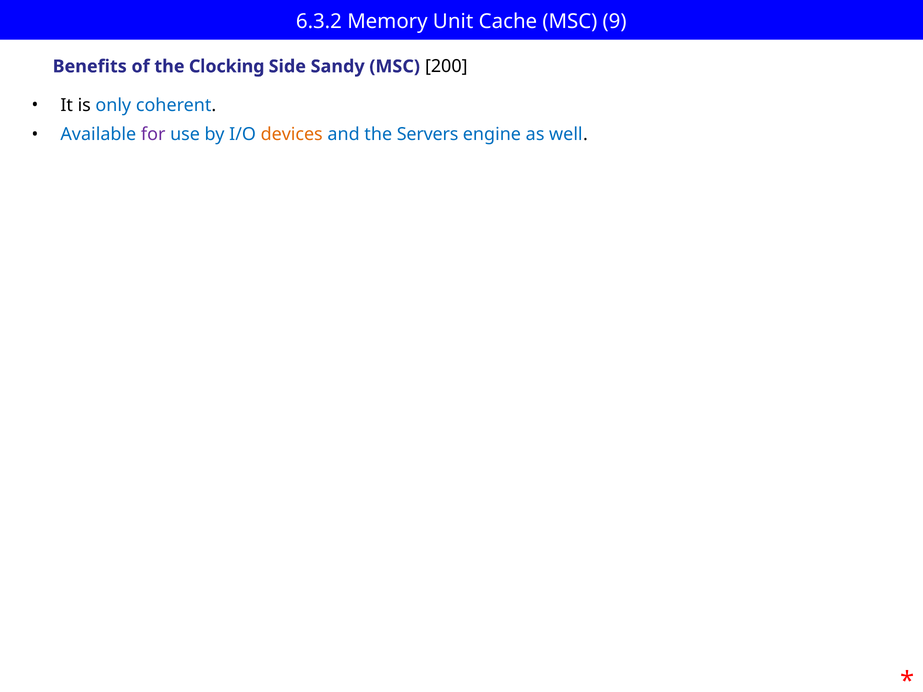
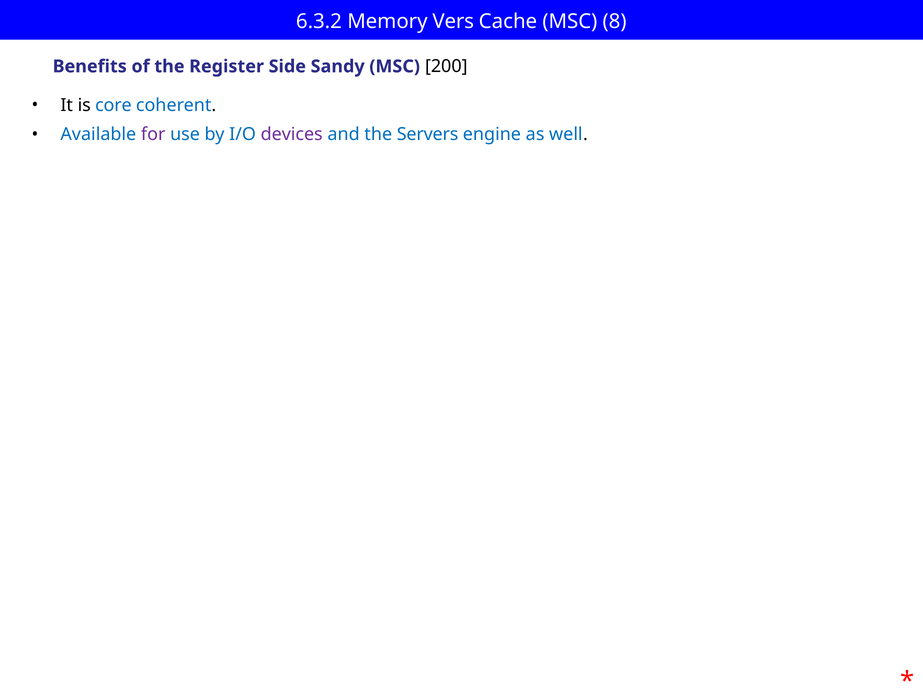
Unit: Unit -> Vers (453, 21)
9: 9 -> 8 (615, 21)
Clocking: Clocking -> Register (227, 66)
only: only -> core (113, 105)
devices colour: orange -> purple (292, 135)
